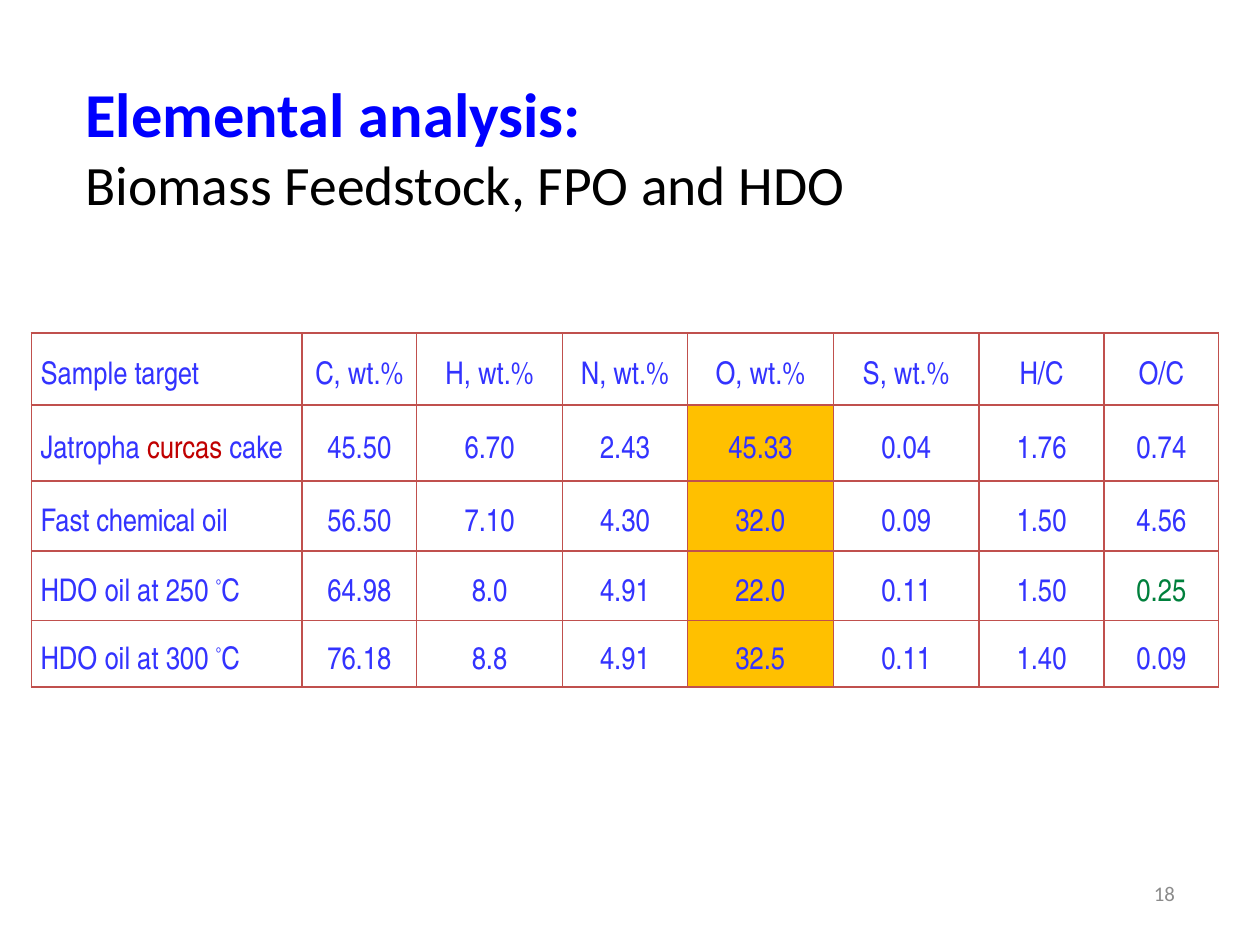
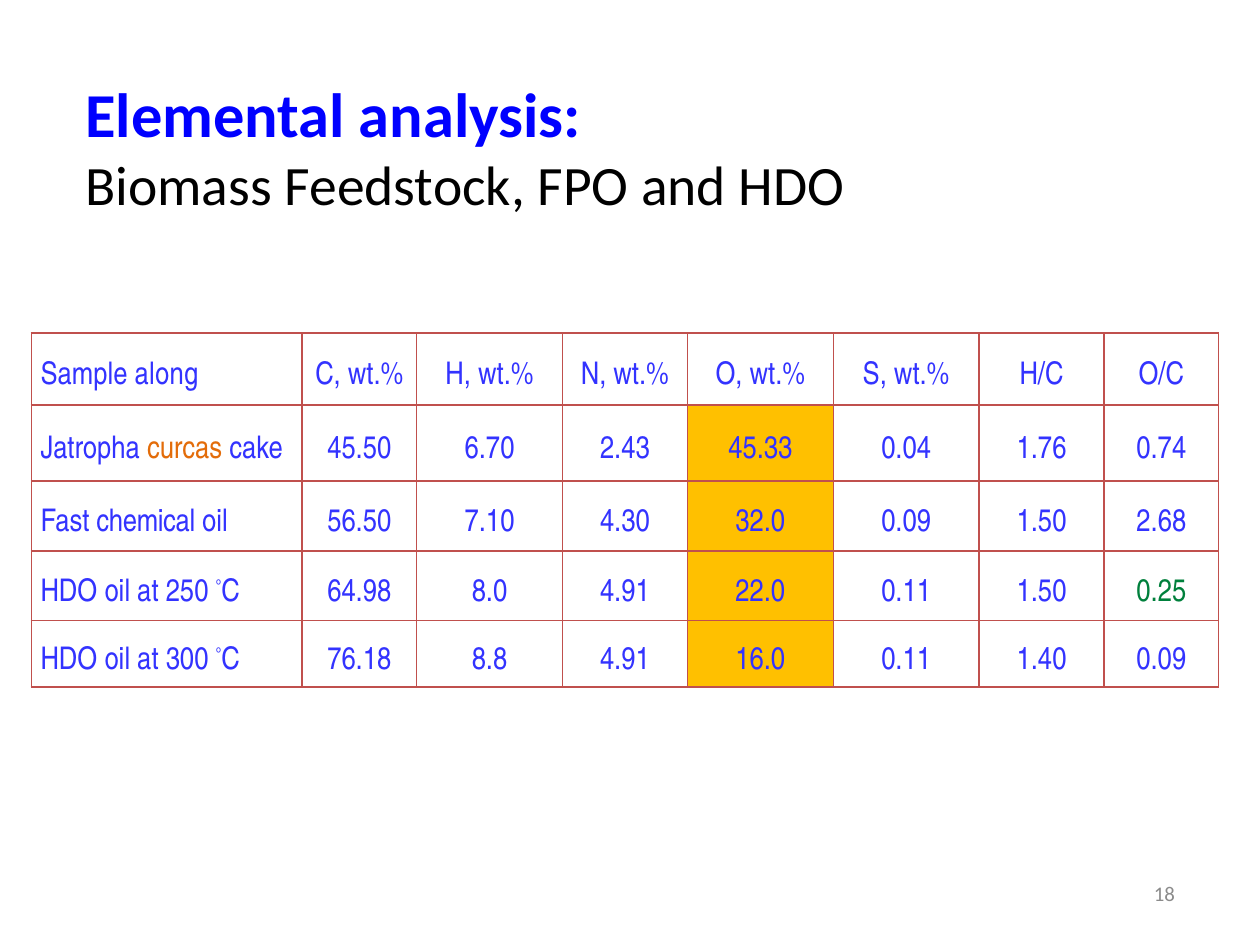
target: target -> along (166, 375)
curcas colour: red -> orange (185, 449)
4.56: 4.56 -> 2.68 (1161, 522)
32.5: 32.5 -> 16.0 (760, 660)
